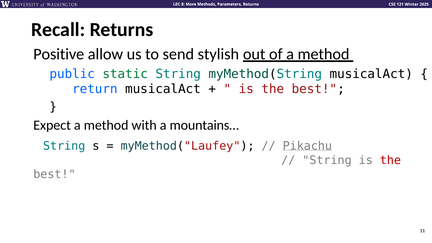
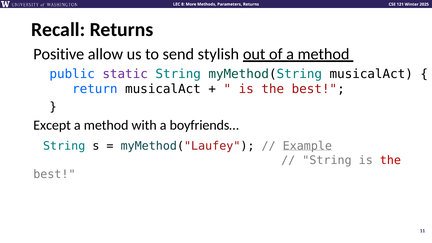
static colour: green -> purple (125, 74)
Expect: Expect -> Except (52, 125)
mountains…: mountains… -> boyfriends… (204, 125)
Pikachu: Pikachu -> Example (307, 146)
